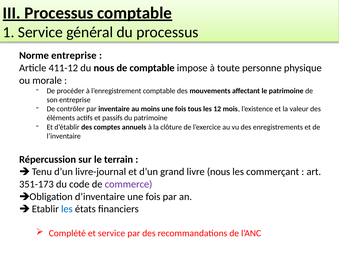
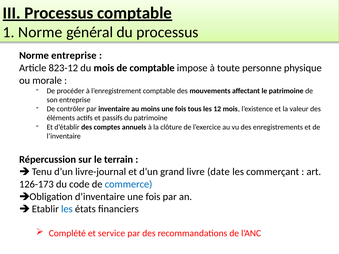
1 Service: Service -> Norme (40, 32)
411-12: 411-12 -> 823-12 (63, 68)
du nous: nous -> mois (104, 68)
livre nous: nous -> date (218, 172)
351-173: 351-173 -> 126-173 (36, 184)
commerce colour: purple -> blue (129, 184)
